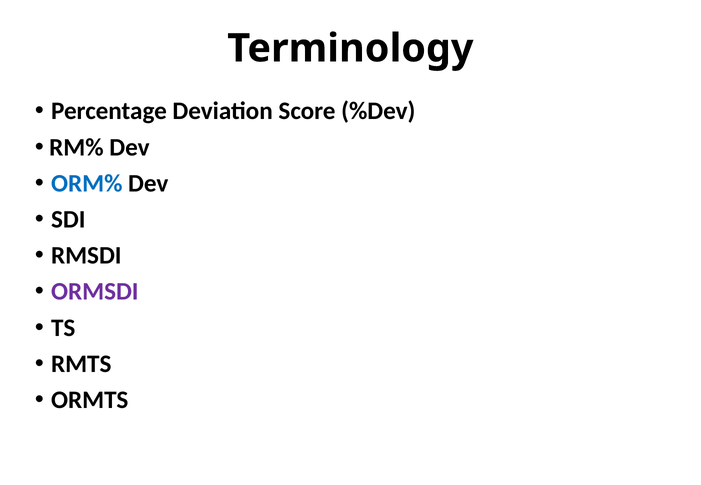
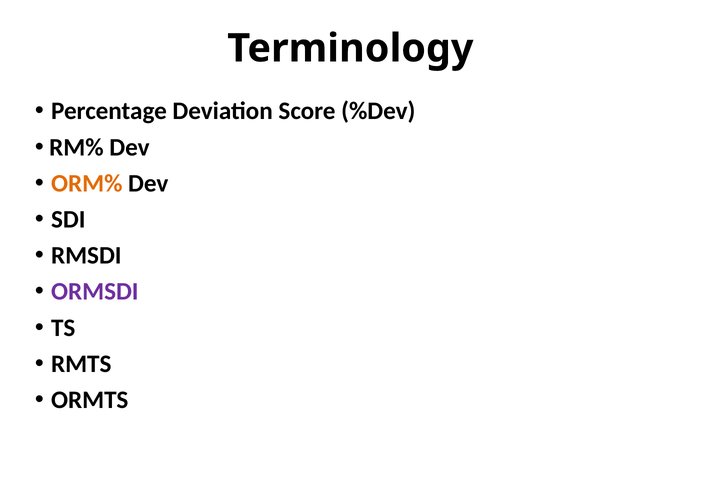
ORM% colour: blue -> orange (87, 183)
